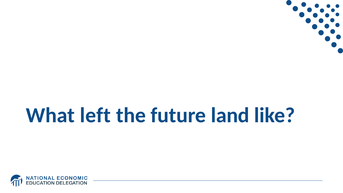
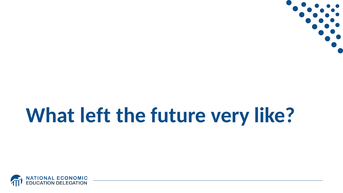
land: land -> very (230, 115)
